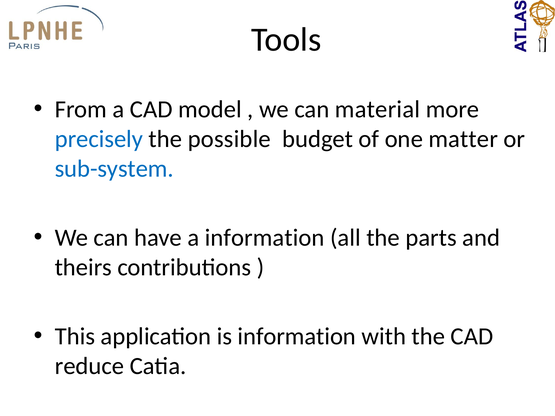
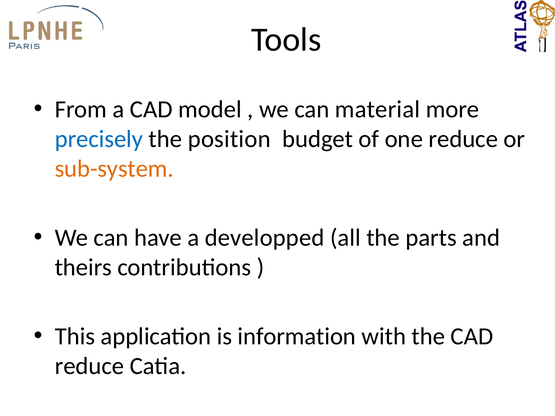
possible: possible -> position (229, 139)
one matter: matter -> reduce (463, 139)
sub-system colour: blue -> orange (114, 169)
a information: information -> developped (265, 238)
